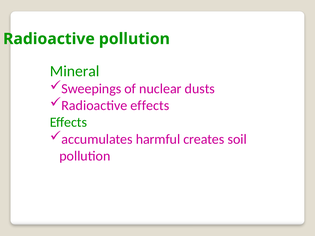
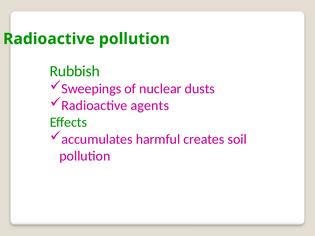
Mineral: Mineral -> Rubbish (75, 71)
Radioactive effects: effects -> agents (150, 106)
